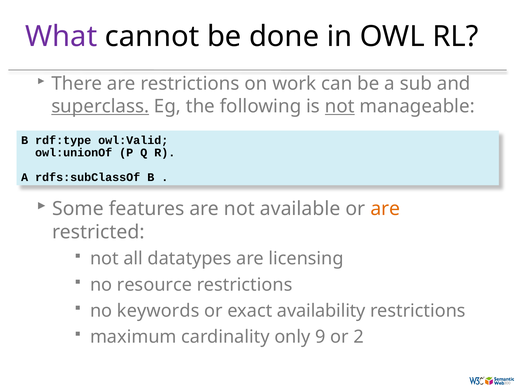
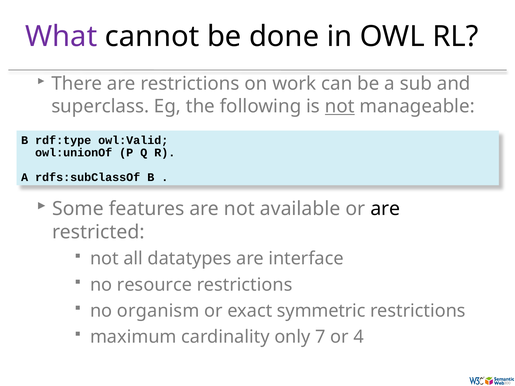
superclass underline: present -> none (100, 106)
are colour: orange -> black (385, 209)
licensing: licensing -> interface (306, 259)
keywords: keywords -> organism (158, 311)
availability: availability -> symmetric (321, 311)
9: 9 -> 7 (320, 337)
2: 2 -> 4 (359, 337)
